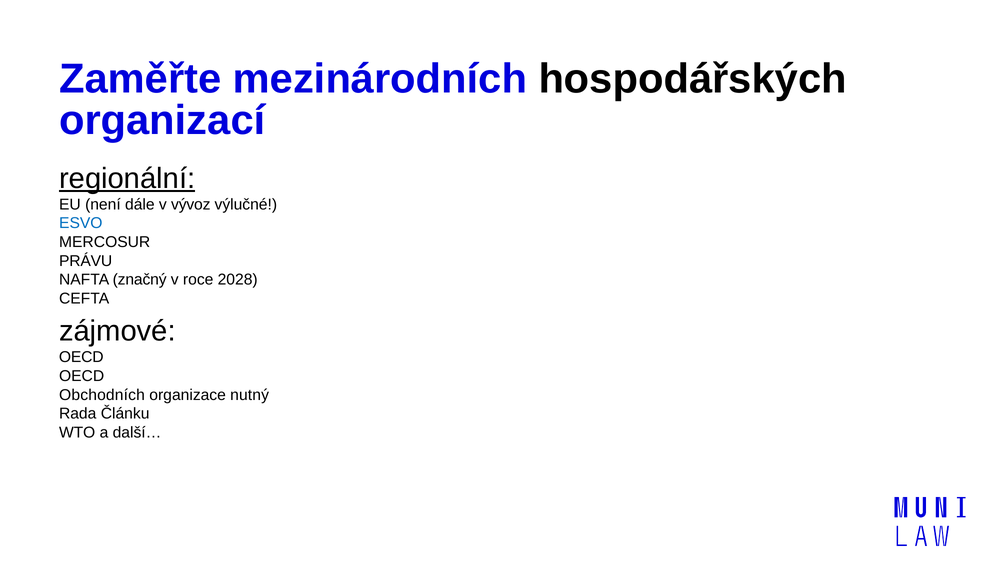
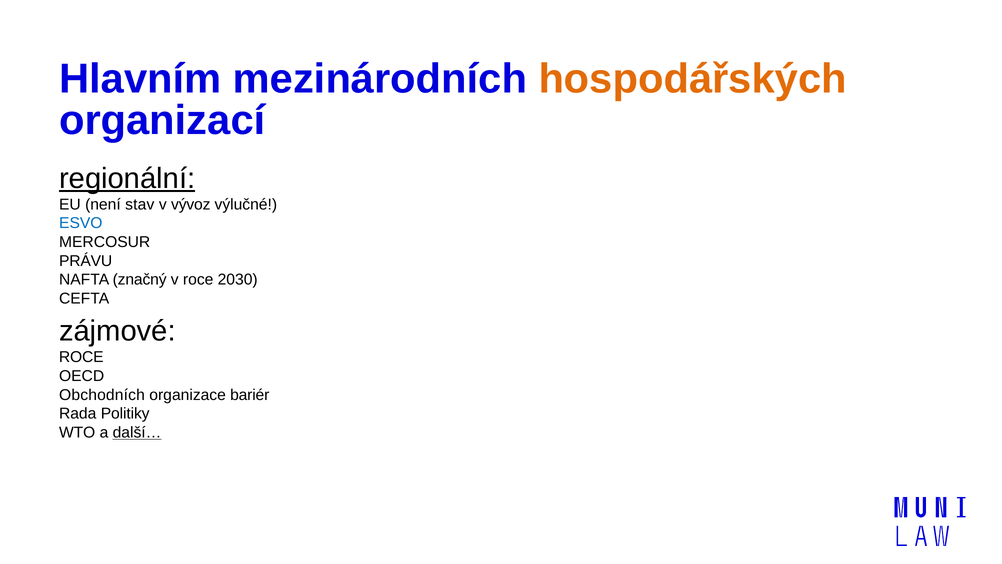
Zaměřte: Zaměřte -> Hlavním (140, 79)
hospodářských colour: black -> orange (693, 79)
dále: dále -> stav (140, 204)
2028: 2028 -> 2030 (238, 279)
OECD: OECD -> ROCE (81, 357)
nutný: nutný -> bariér (250, 395)
Článku: Článku -> Politiky (125, 413)
další… underline: none -> present (137, 432)
